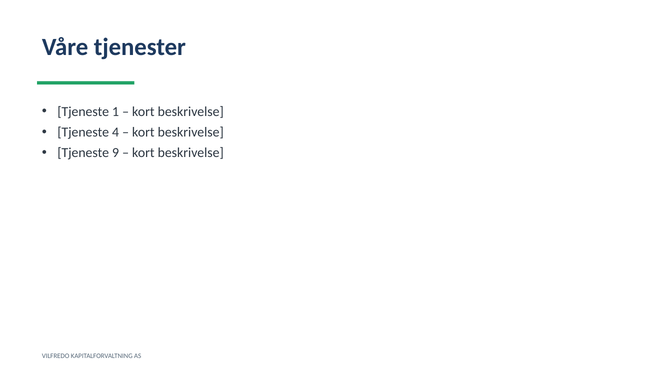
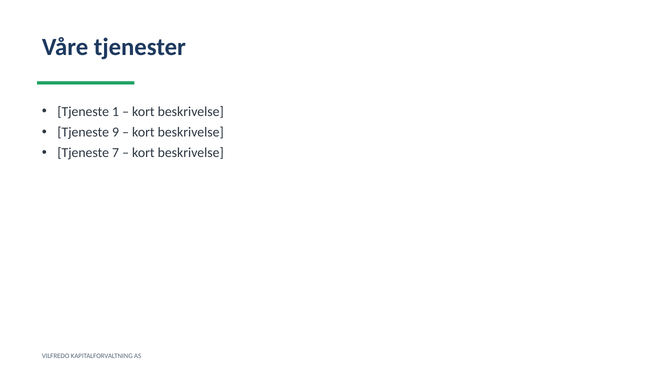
4: 4 -> 9 (116, 132)
9: 9 -> 7 (116, 153)
